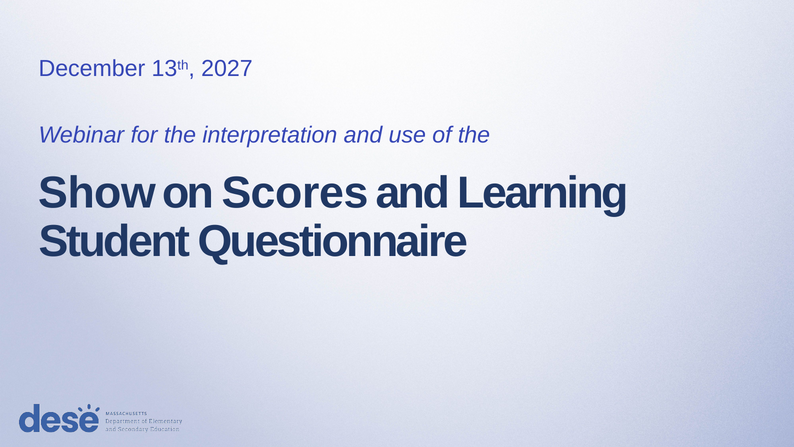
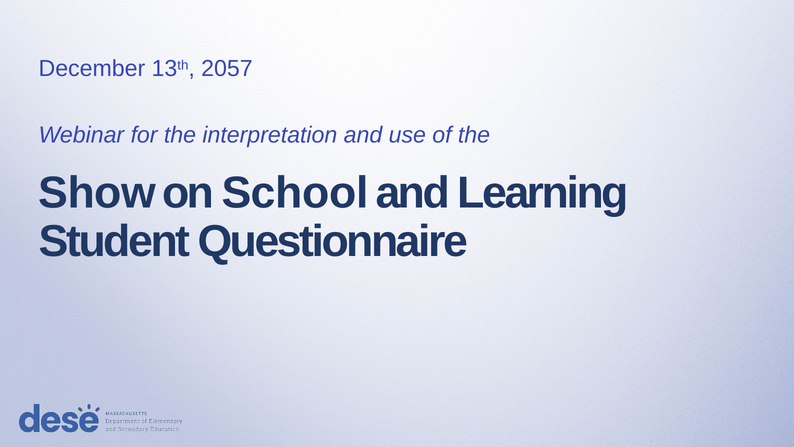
2027: 2027 -> 2057 (227, 69)
Scores: Scores -> School (295, 193)
